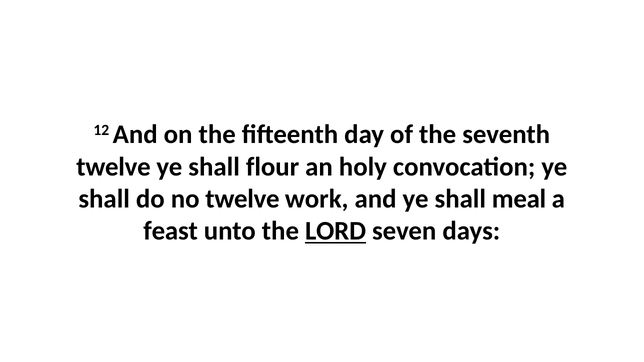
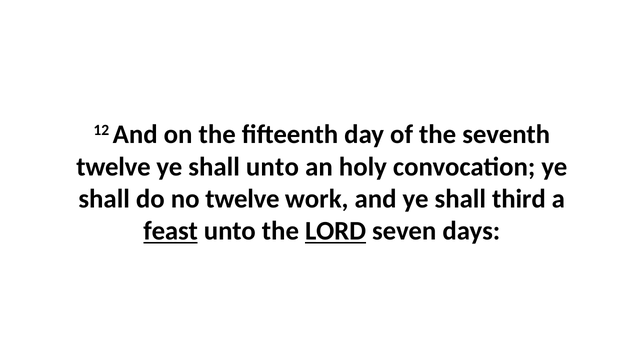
shall flour: flour -> unto (272, 167)
meal: meal -> third (519, 199)
feast underline: none -> present (171, 231)
